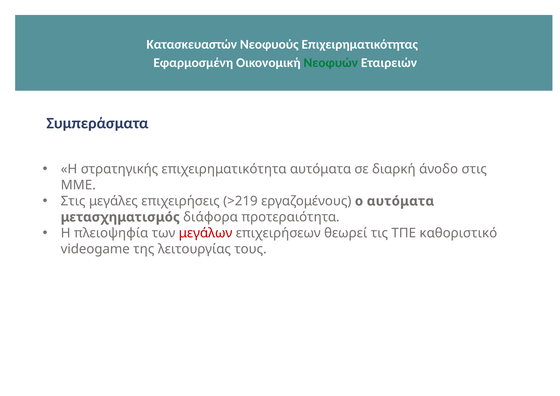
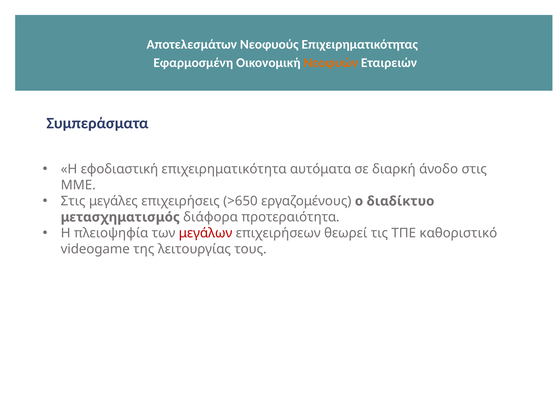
Κατασκευαστών: Κατασκευαστών -> Αποτελεσμάτων (192, 44)
Νεοφυών colour: green -> orange (331, 63)
στρατηγικής: στρατηγικής -> εφοδιαστική (119, 169)
>219: >219 -> >650 (240, 201)
ο αυτόματα: αυτόματα -> διαδίκτυο (401, 201)
